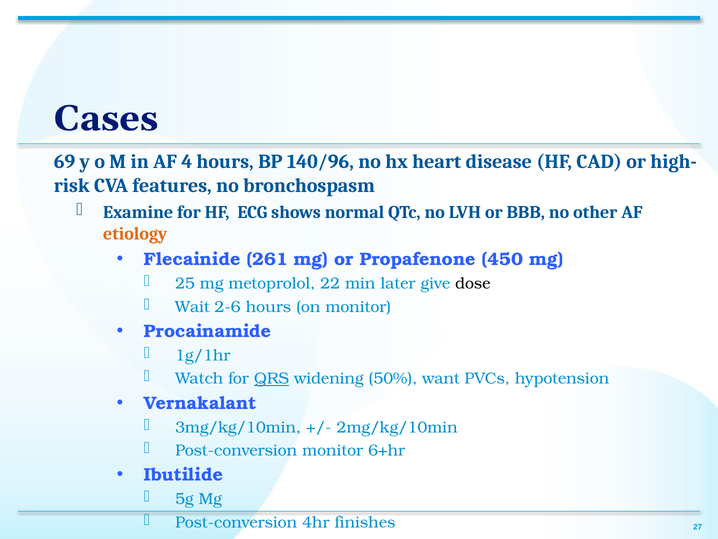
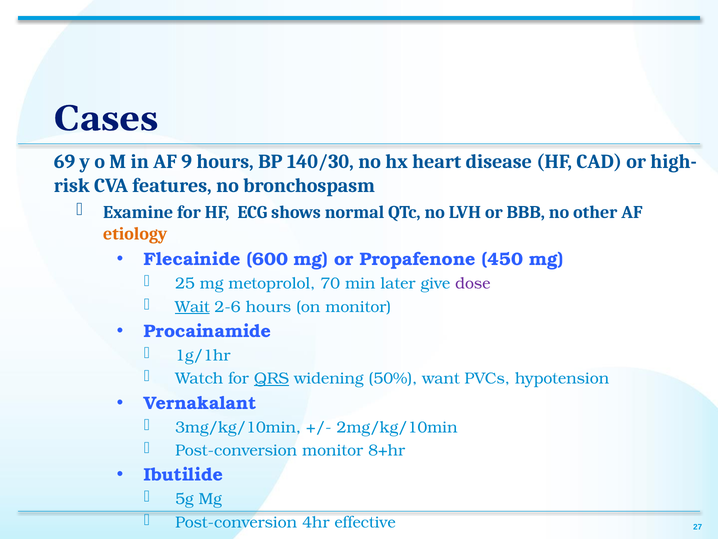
4: 4 -> 9 (187, 162)
140/96: 140/96 -> 140/30 (320, 162)
261: 261 -> 600 (267, 259)
22: 22 -> 70 (330, 283)
dose colour: black -> purple (473, 283)
Wait underline: none -> present (192, 307)
6+hr: 6+hr -> 8+hr (387, 450)
finishes: finishes -> effective (365, 522)
